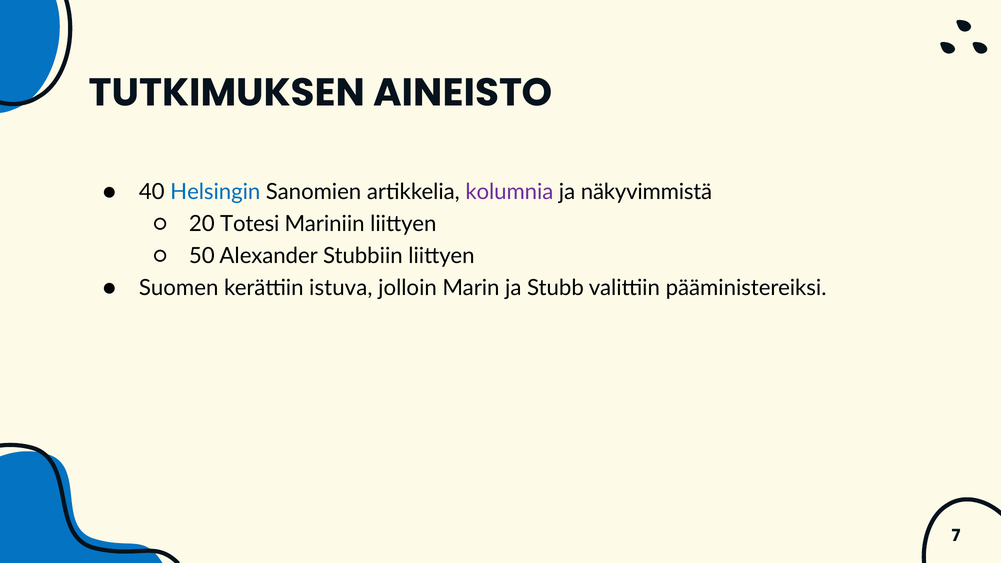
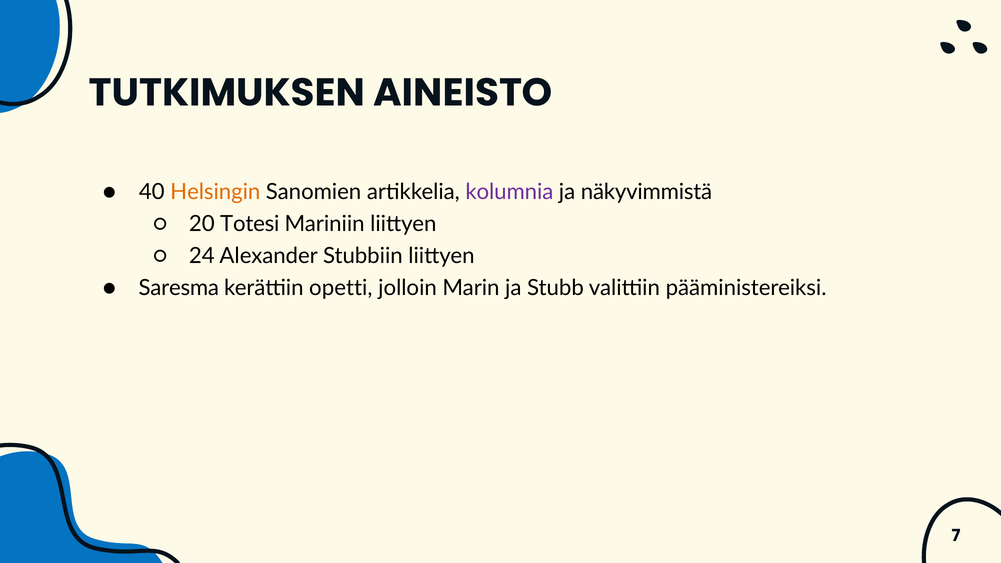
Helsingin colour: blue -> orange (215, 192)
50: 50 -> 24 (202, 256)
Suomen: Suomen -> Saresma (179, 288)
istuva: istuva -> opetti (341, 288)
